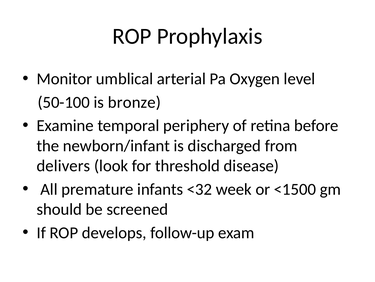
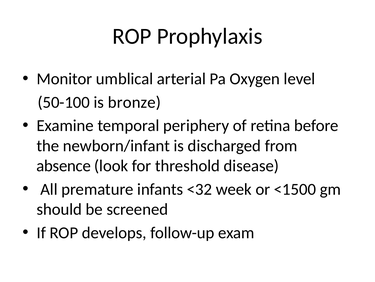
delivers: delivers -> absence (64, 165)
